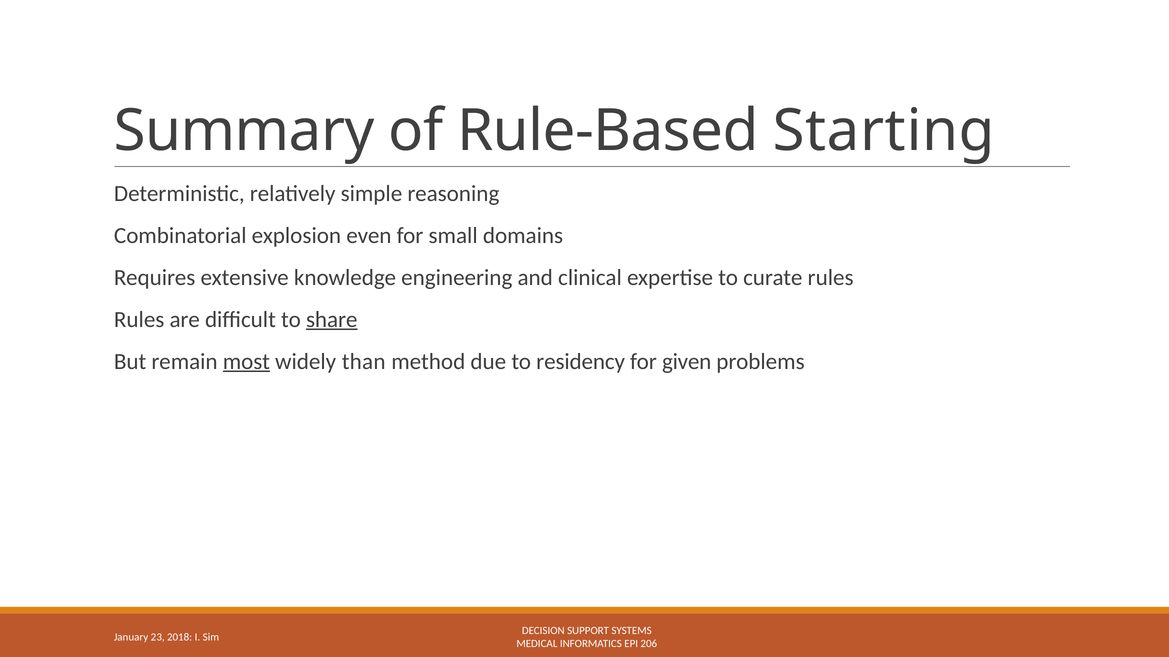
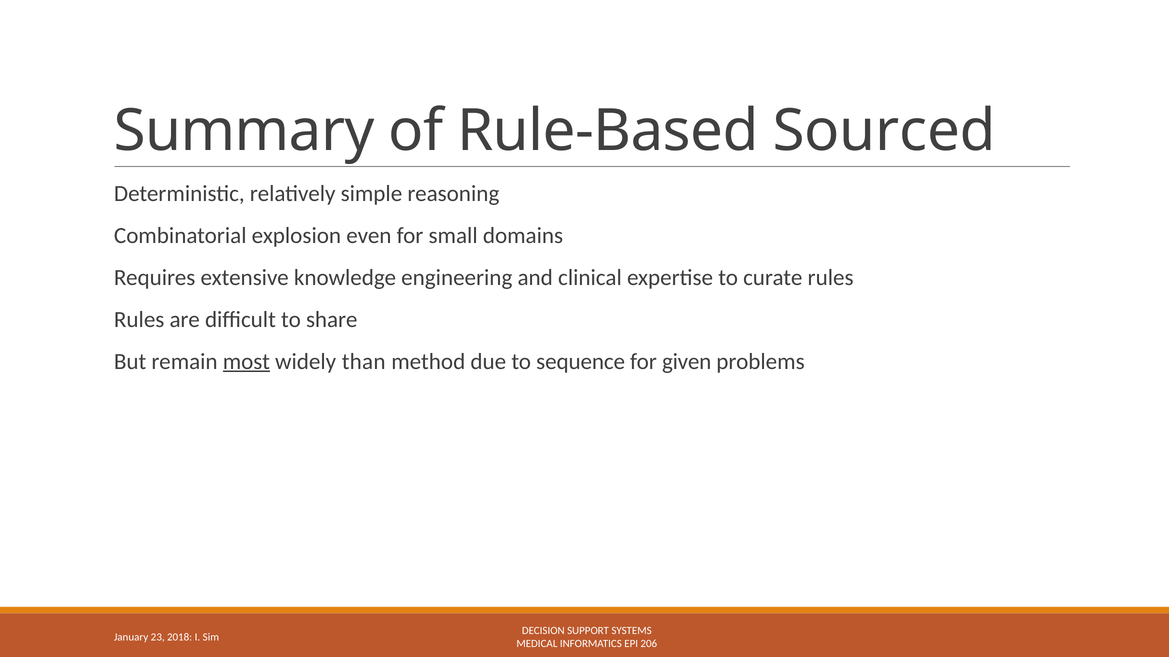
Starting: Starting -> Sourced (884, 131)
share underline: present -> none (332, 320)
residency: residency -> sequence (581, 362)
